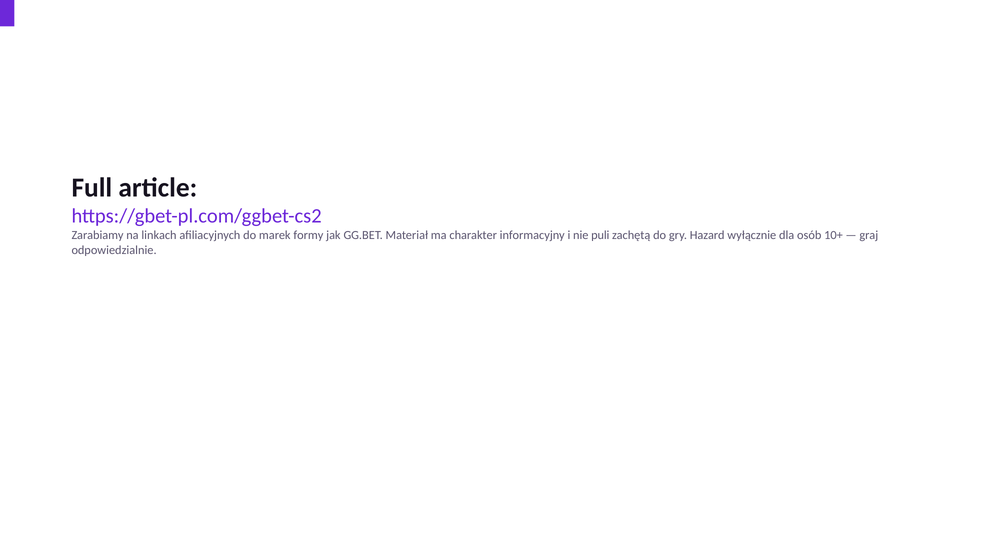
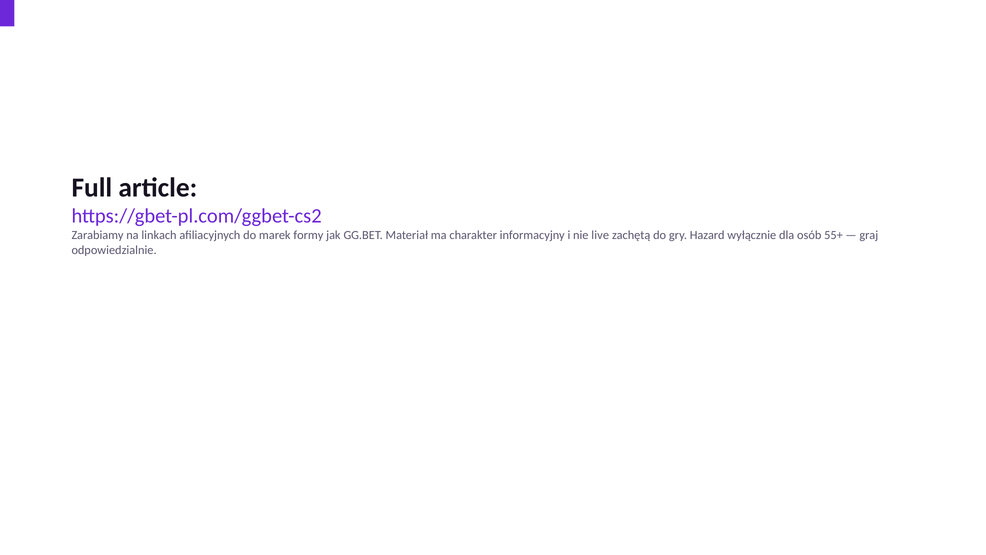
puli: puli -> live (600, 235)
10+: 10+ -> 55+ (833, 235)
